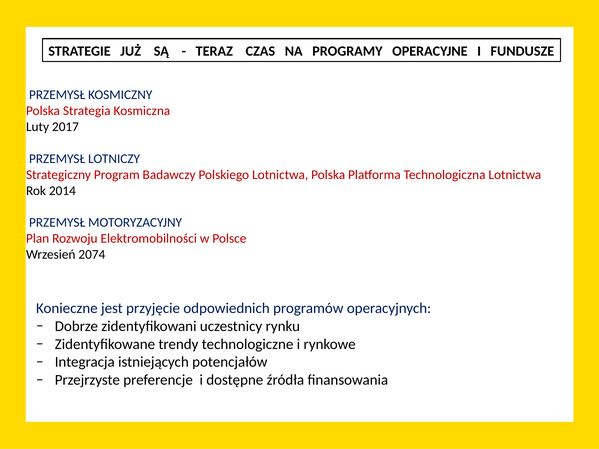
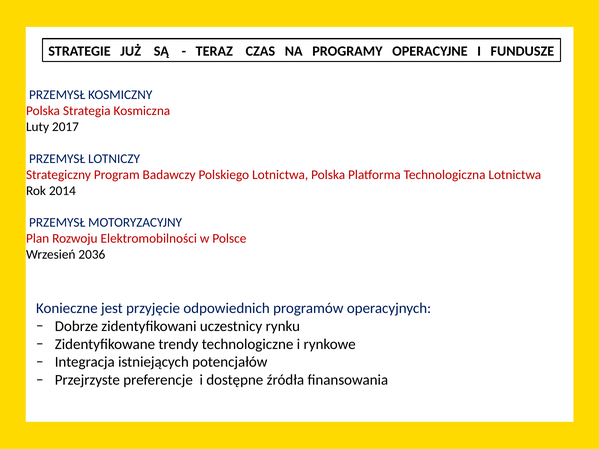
2074: 2074 -> 2036 (92, 255)
